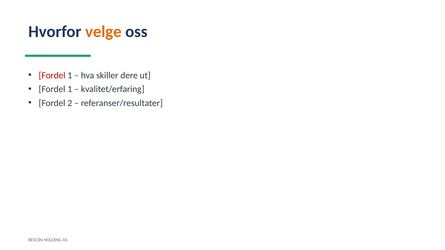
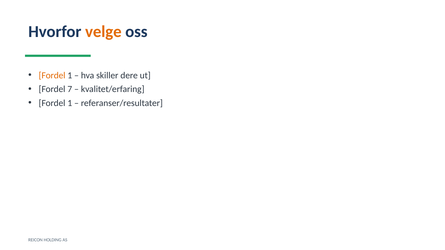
Fordel colour: red -> orange (52, 75)
1: 1 -> 7 (70, 89)
2: 2 -> 1 (70, 103)
